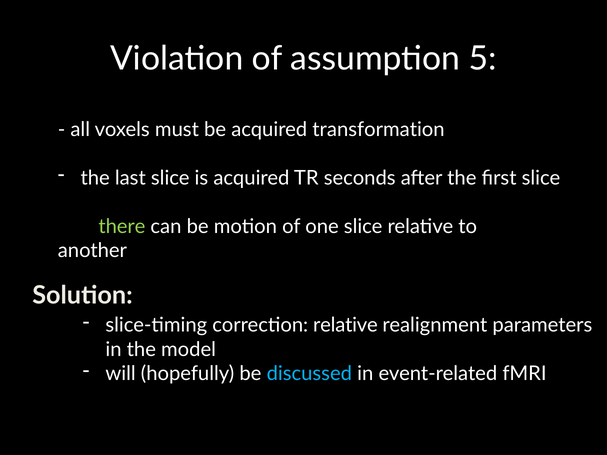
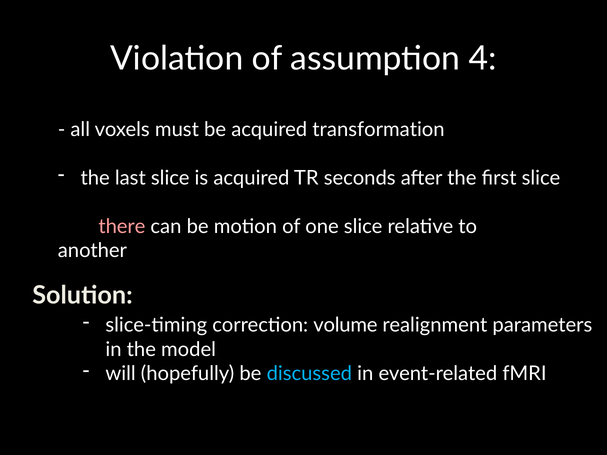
5: 5 -> 4 (483, 59)
there colour: light green -> pink (122, 227)
correction relative: relative -> volume (345, 325)
